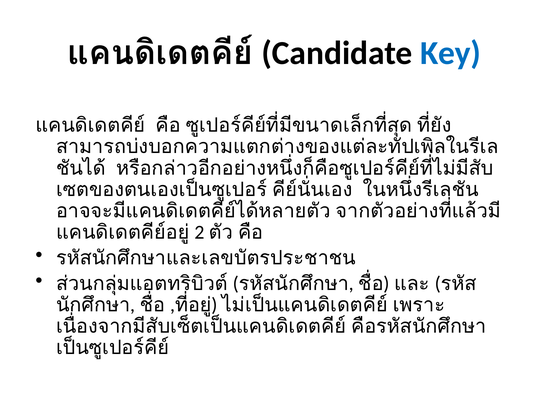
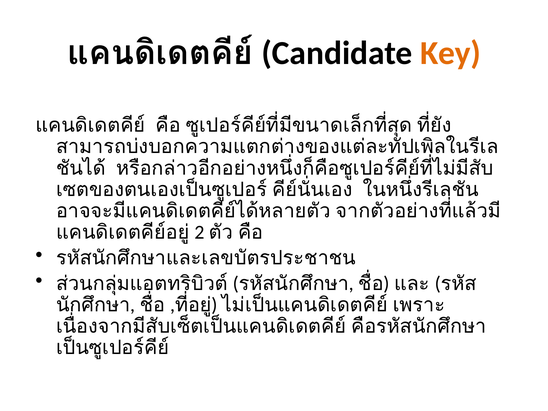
Key colour: blue -> orange (450, 53)
